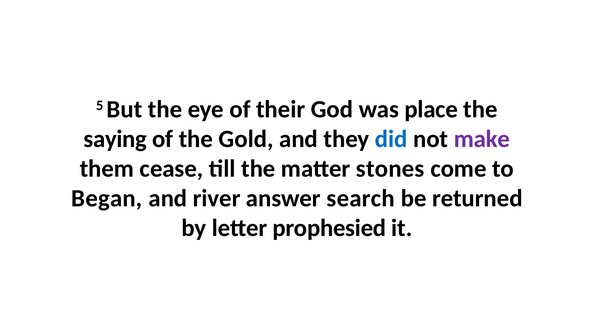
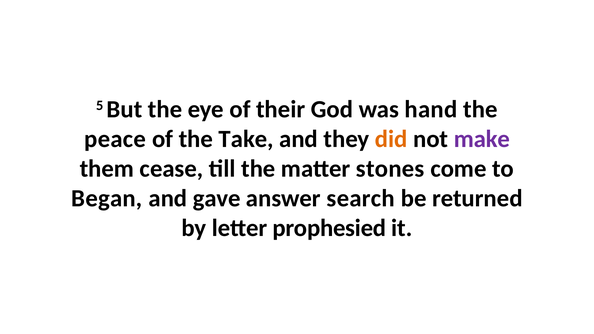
place: place -> hand (431, 109)
saying: saying -> peace (115, 139)
Gold: Gold -> Take (246, 139)
did colour: blue -> orange (391, 139)
river: river -> gave (217, 198)
